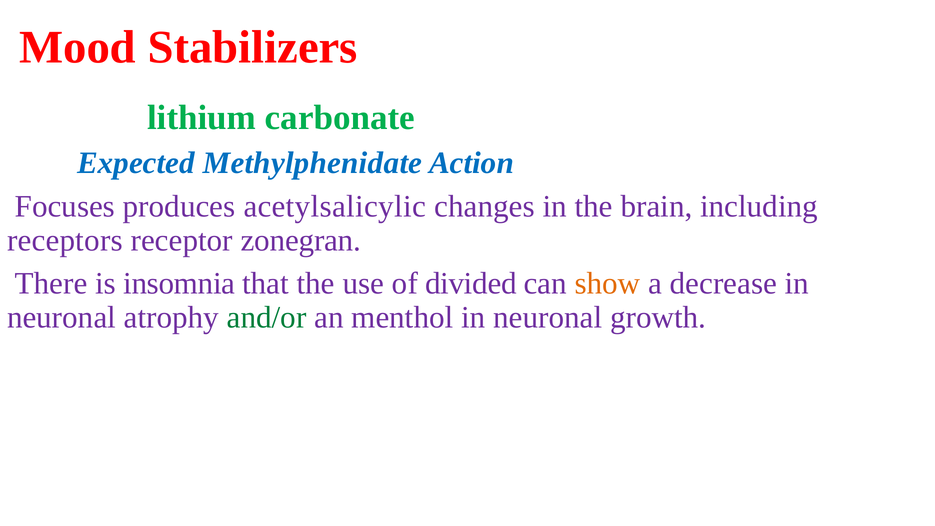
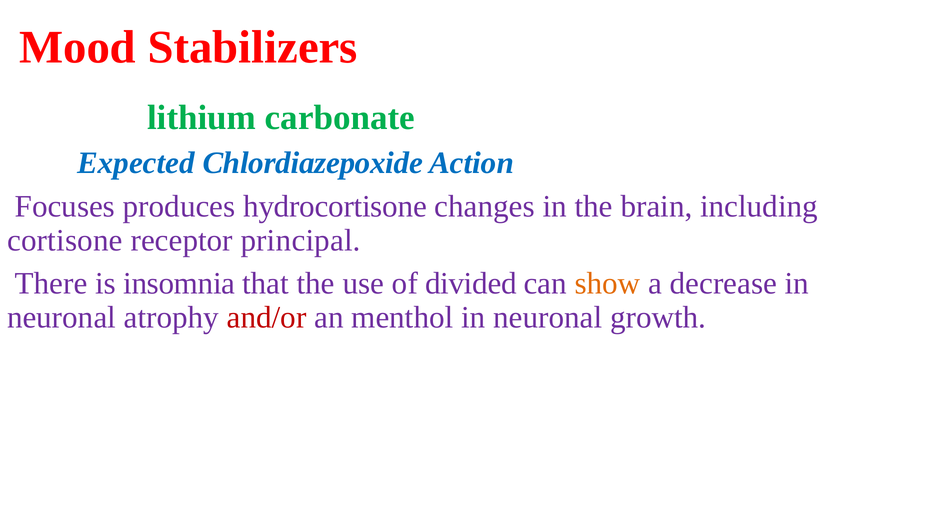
Methylphenidate: Methylphenidate -> Chlordiazepoxide (313, 163)
acetylsalicylic: acetylsalicylic -> hydrocortisone (335, 207)
receptors: receptors -> cortisone (65, 240)
zonegran: zonegran -> principal (301, 240)
and/or colour: green -> red (267, 317)
